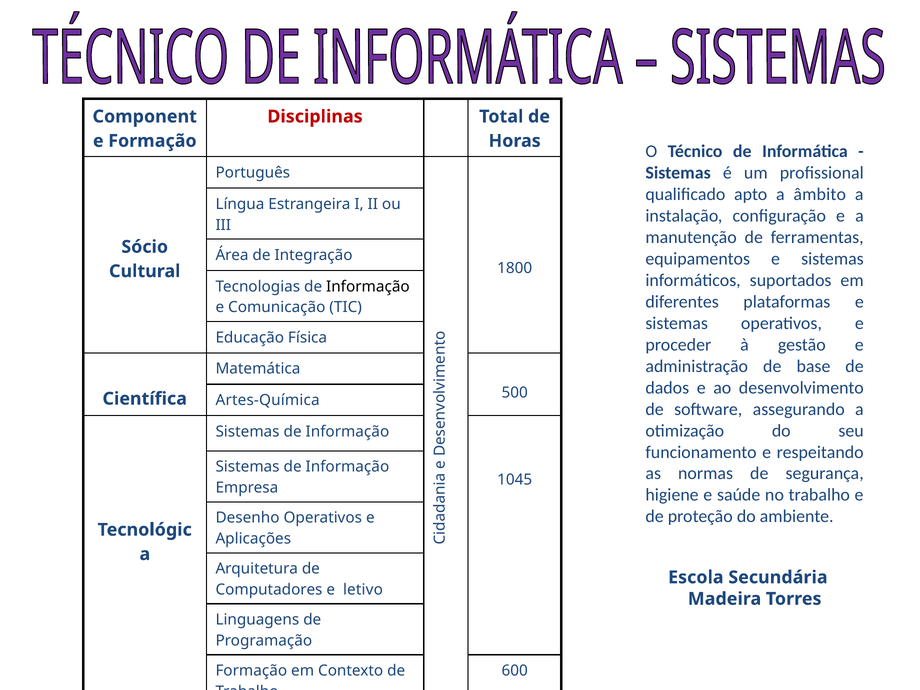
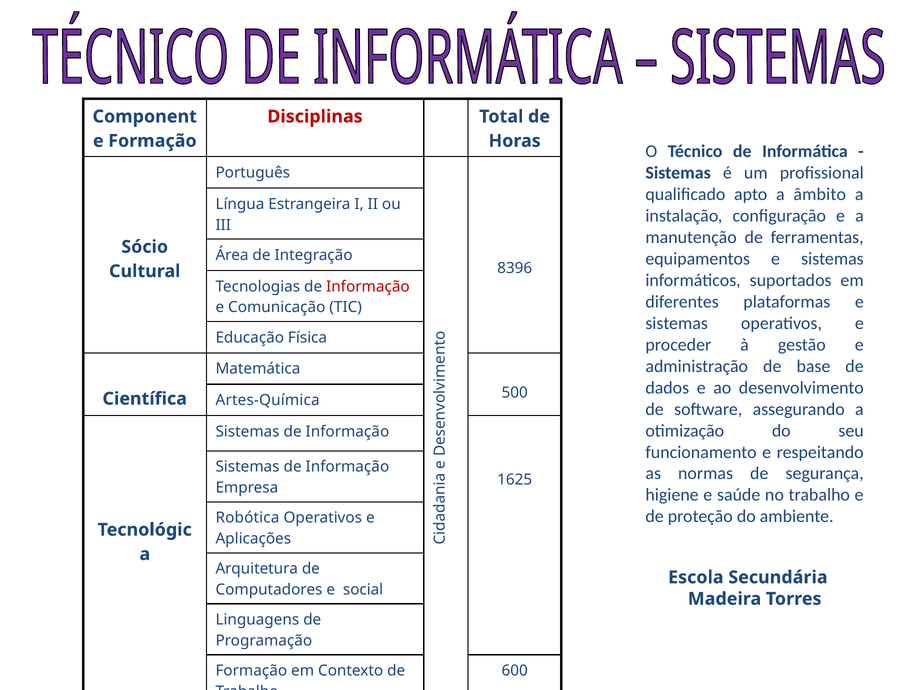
1800: 1800 -> 8396 (515, 268)
Informação colour: black -> red (368, 286)
1045: 1045 -> 1625 (515, 480)
Desenho: Desenho -> Robótica (247, 518)
letivo: letivo -> social (363, 590)
